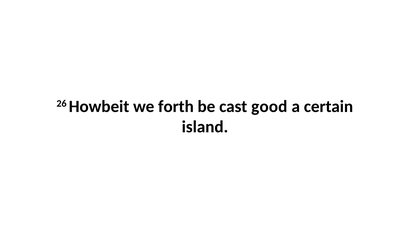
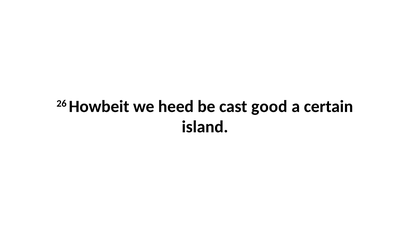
forth: forth -> heed (176, 106)
